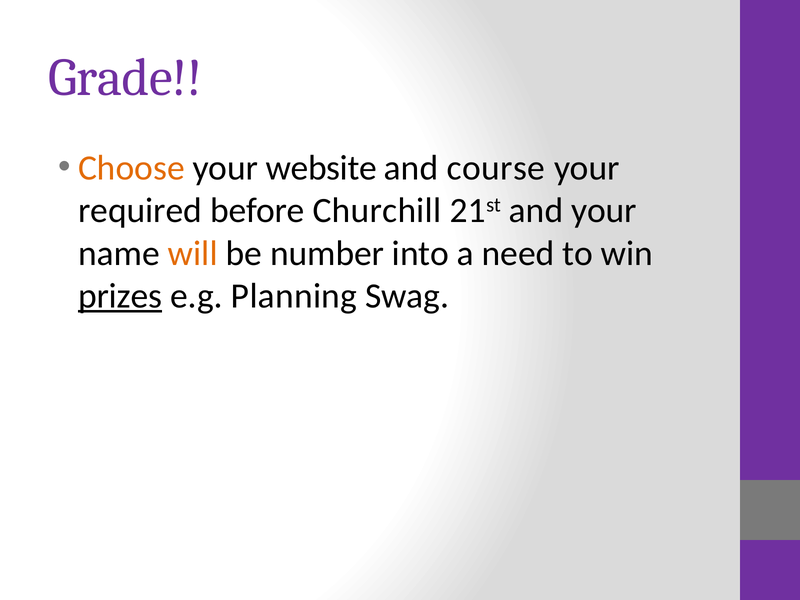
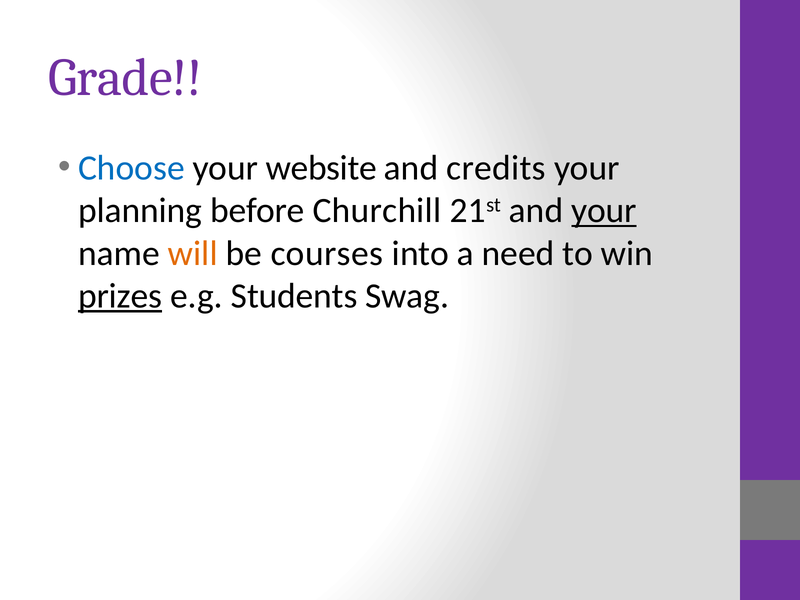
Choose colour: orange -> blue (131, 168)
course: course -> credits (496, 168)
required: required -> planning (140, 211)
your underline: none -> present (604, 211)
number: number -> courses (327, 253)
Planning: Planning -> Students (294, 296)
